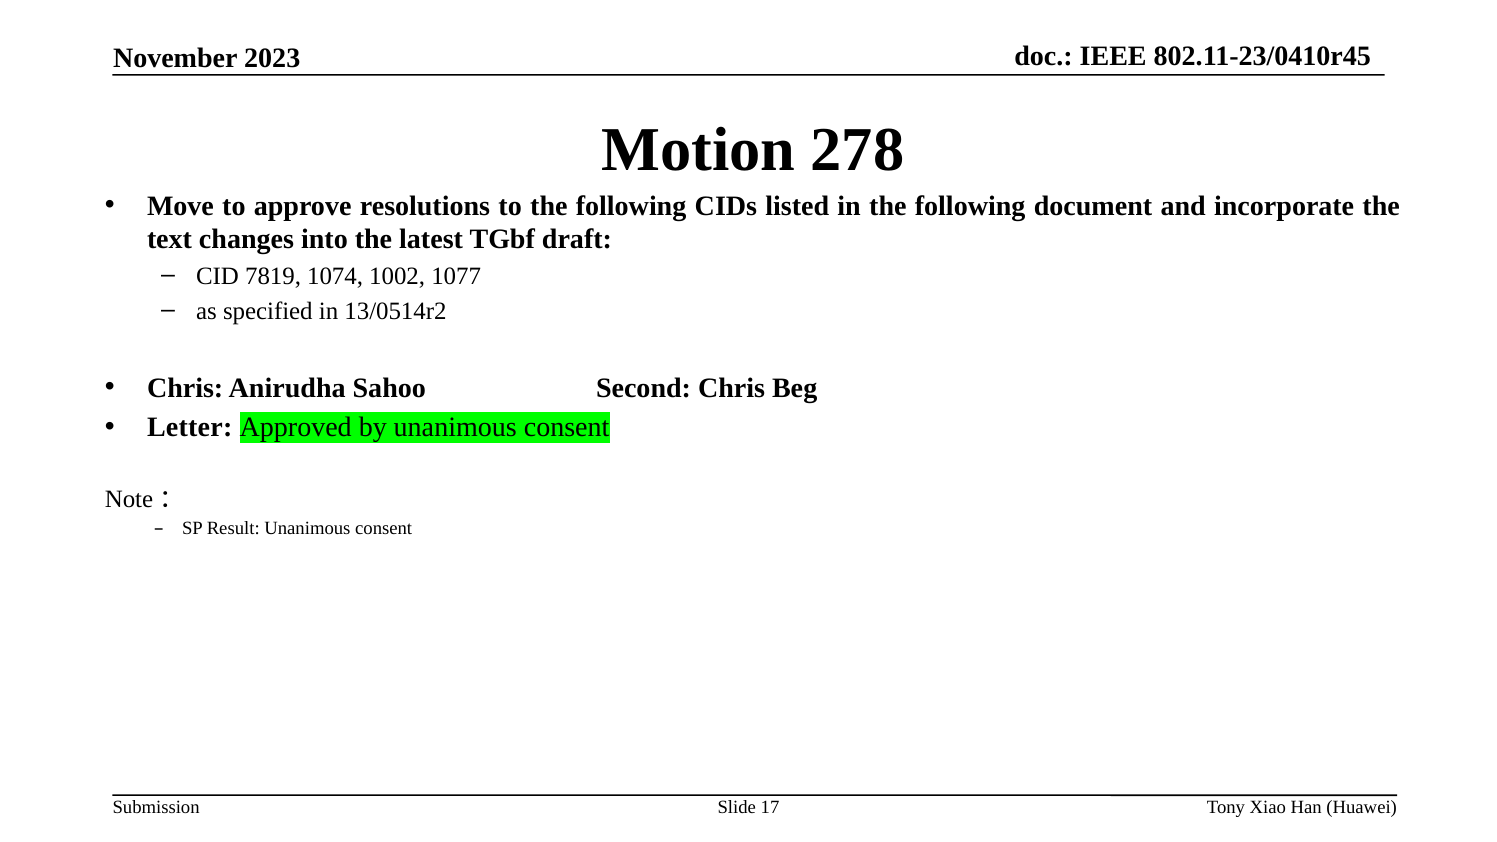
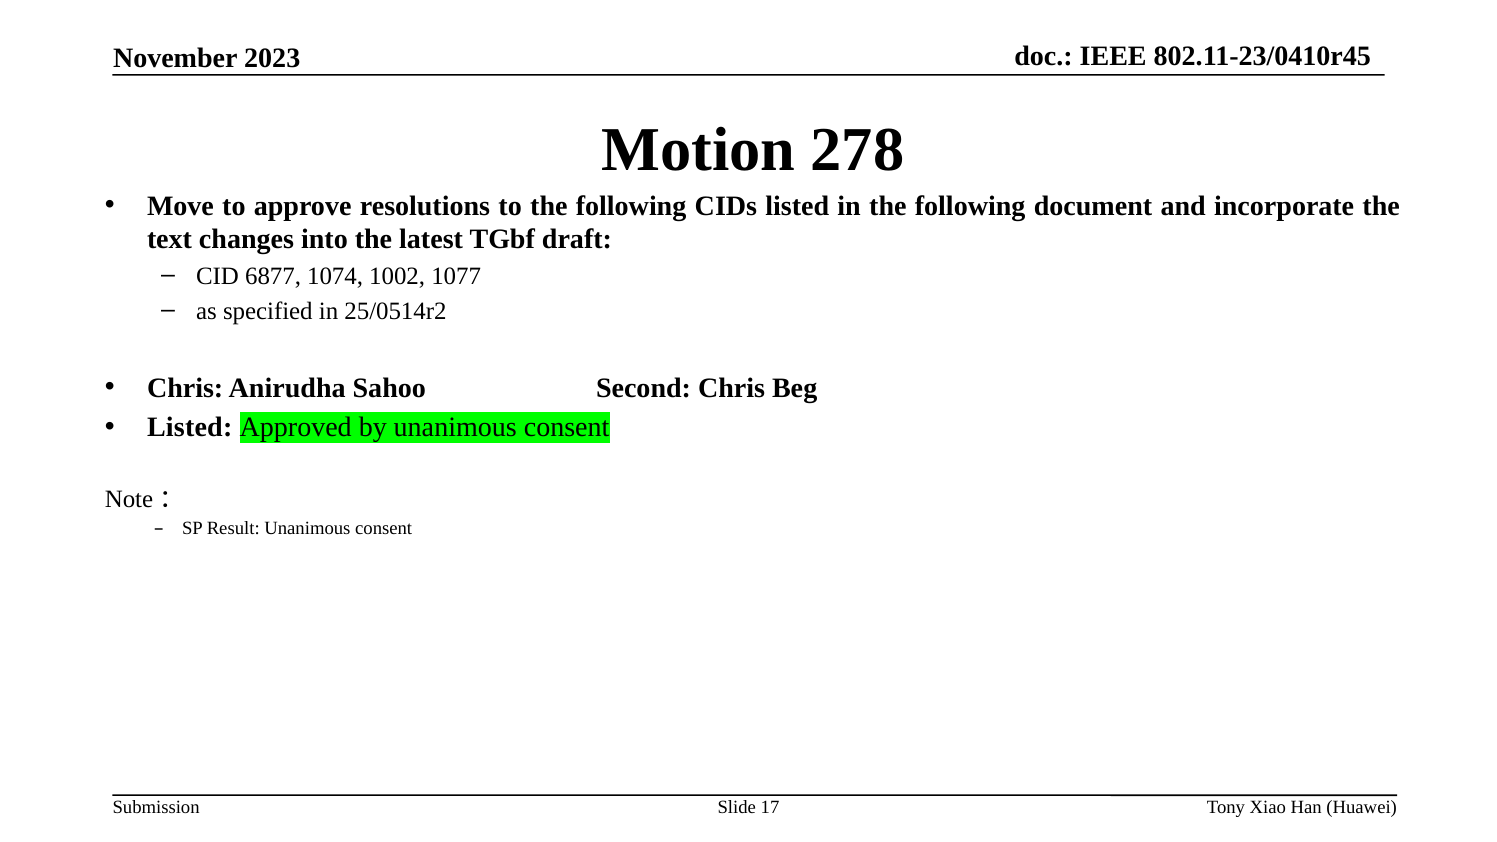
7819: 7819 -> 6877 (273, 276)
13/0514r2: 13/0514r2 -> 25/0514r2 (395, 311)
Letter: Letter -> Listed (190, 427)
